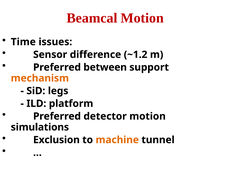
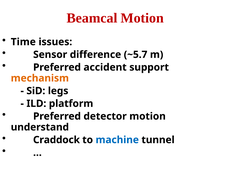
~1.2: ~1.2 -> ~5.7 (136, 55)
between: between -> accident (105, 67)
simulations: simulations -> understand (40, 127)
Exclusion: Exclusion -> Craddock (56, 140)
machine colour: orange -> blue (117, 140)
